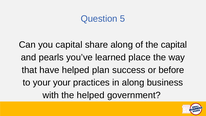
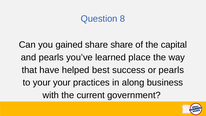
5: 5 -> 8 (122, 19)
you capital: capital -> gained (69, 45)
share along: along -> share (122, 45)
plan: plan -> best (101, 70)
or before: before -> pearls (171, 70)
the helped: helped -> current (91, 95)
